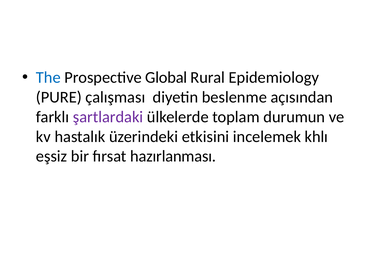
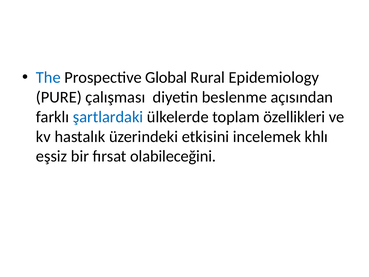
şartlardaki colour: purple -> blue (108, 117)
durumun: durumun -> özellikleri (294, 117)
hazırlanması: hazırlanması -> olabileceğini (173, 156)
